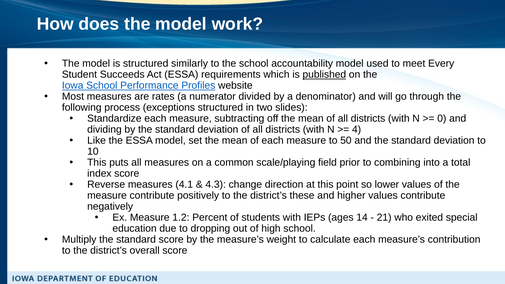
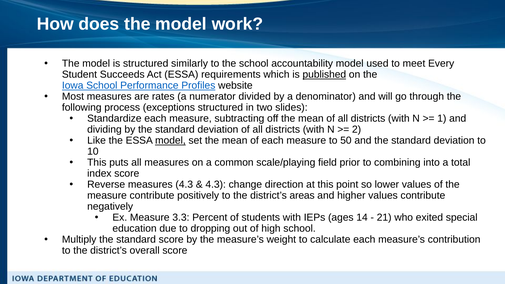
0: 0 -> 1 (442, 119)
4: 4 -> 2 (357, 130)
model underline: none -> present (170, 141)
measures 4.1: 4.1 -> 4.3 (184, 185)
these: these -> areas (302, 196)
1.2: 1.2 -> 3.3 (181, 218)
